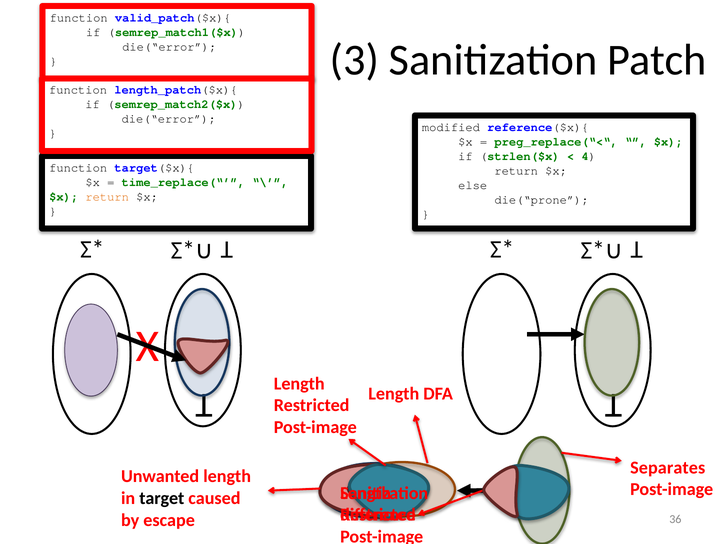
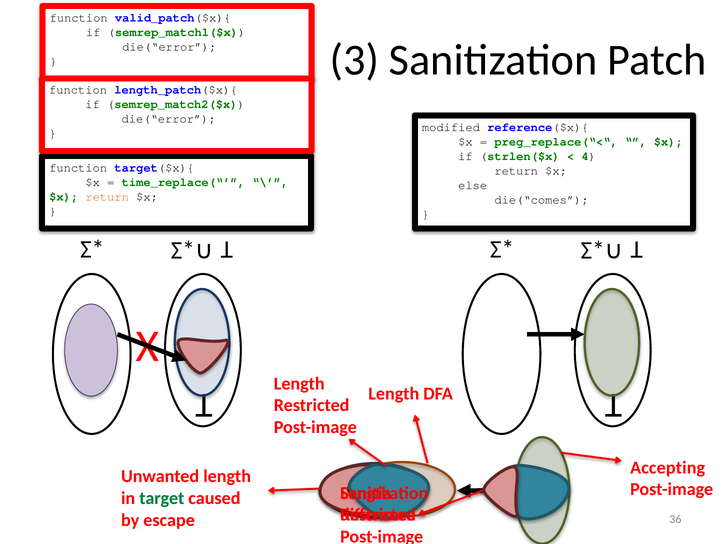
die(“prone: die(“prone -> die(“comes (542, 200)
Separates: Separates -> Accepting (668, 467)
target colour: black -> green (162, 498)
